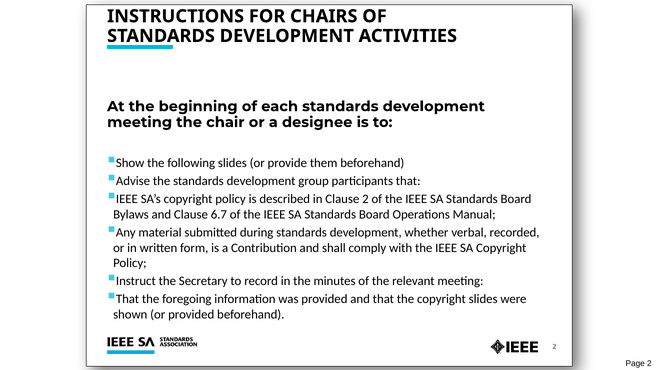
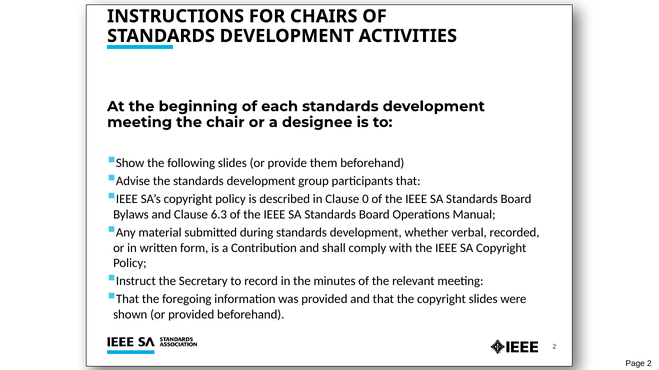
Clause 2: 2 -> 0 (365, 200)
6.7: 6.7 -> 6.3 (219, 215)
